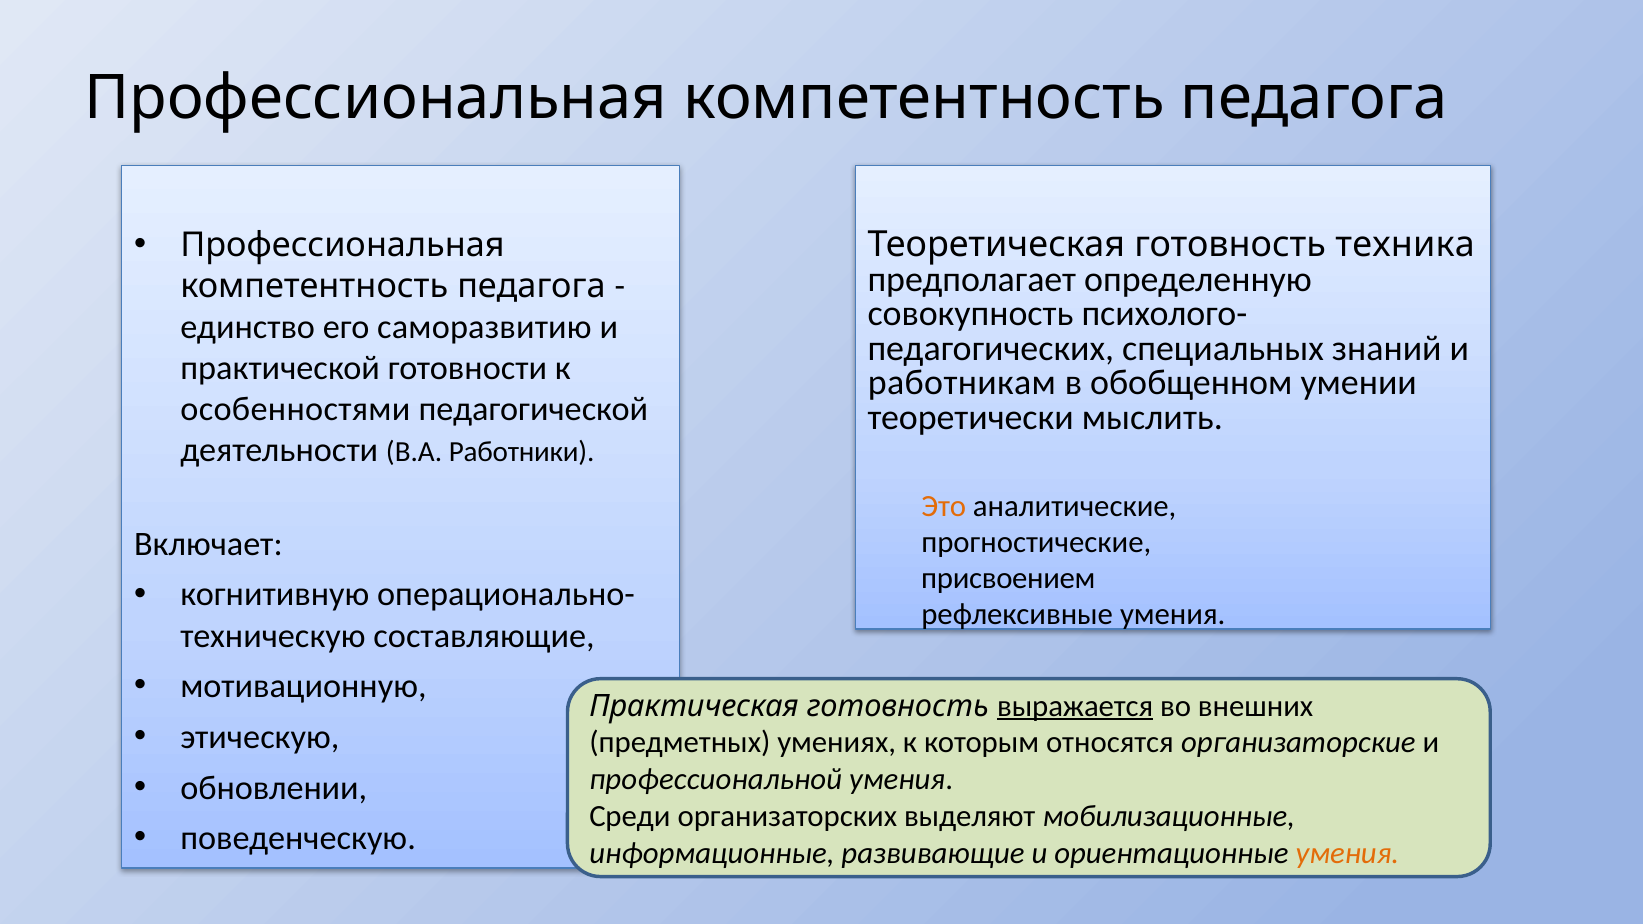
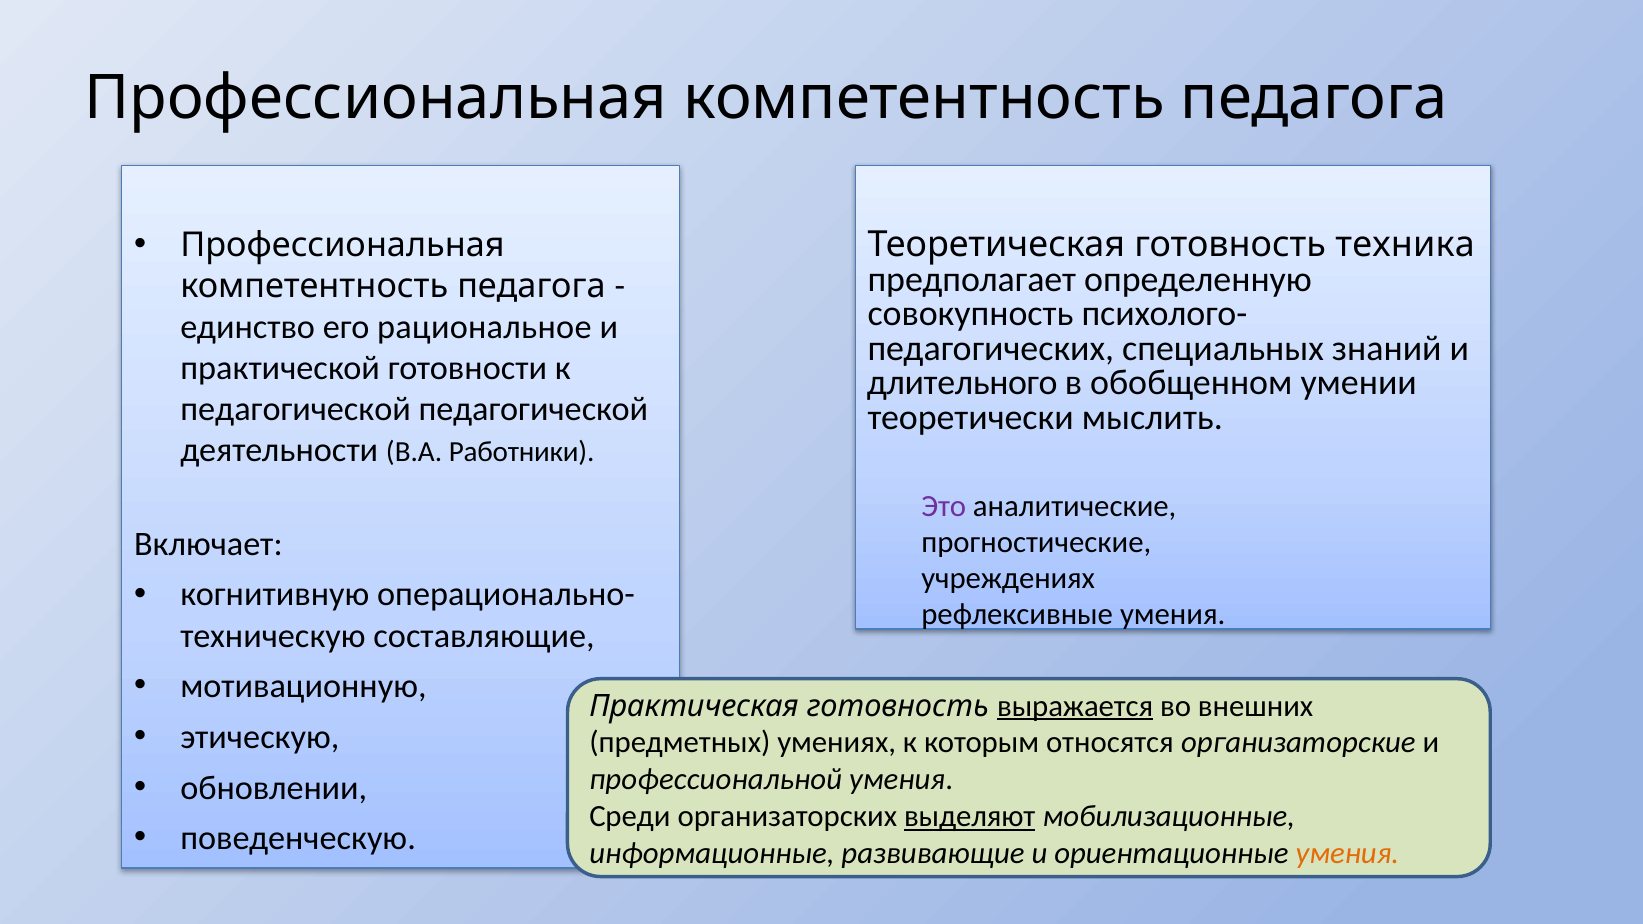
саморазвитию: саморазвитию -> рациональное (484, 327)
работникам: работникам -> длительного (962, 383)
особенностями: особенностями -> педагогической (296, 410)
Это colour: orange -> purple (944, 506)
присвоением: присвоением -> учреждениях (1008, 578)
выделяют underline: none -> present (970, 817)
